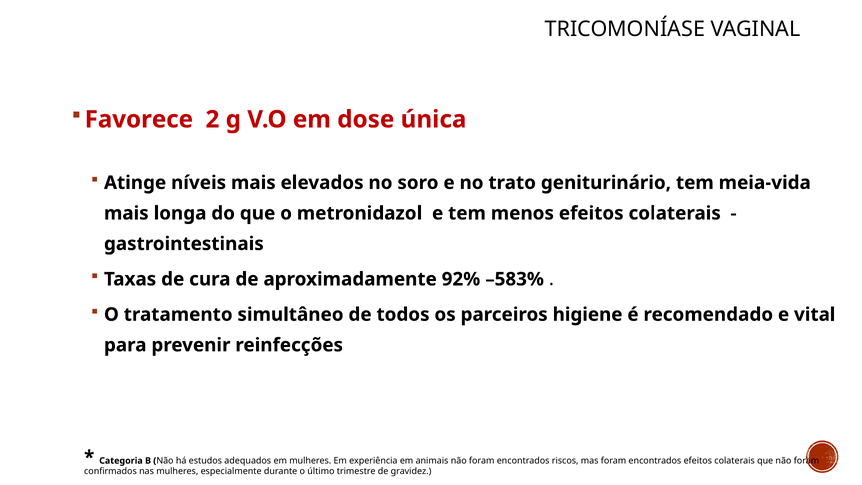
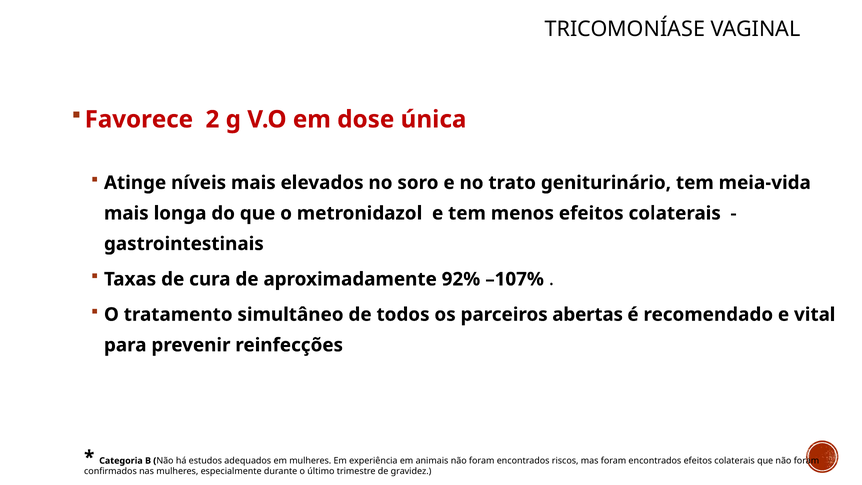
–583%: –583% -> –107% (515, 279)
higiene: higiene -> abertas (588, 314)
